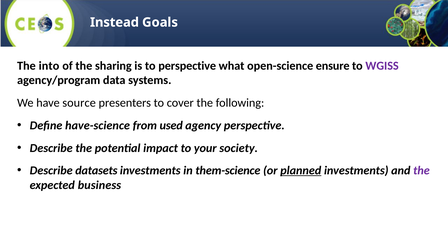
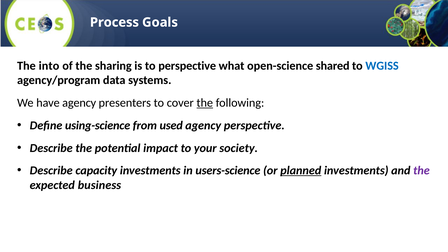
Instead: Instead -> Process (114, 22)
ensure: ensure -> shared (333, 66)
WGISS colour: purple -> blue (382, 66)
have source: source -> agency (79, 103)
the underline: none -> present (205, 103)
have-science: have-science -> using-science (98, 125)
datasets: datasets -> capacity (96, 171)
them-science: them-science -> users-science (228, 171)
